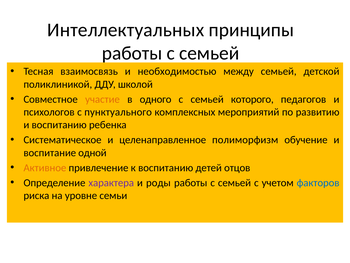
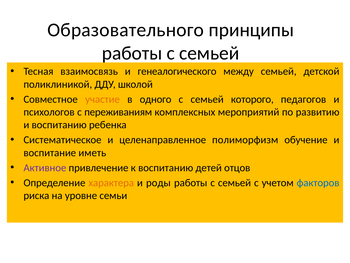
Интеллектуальных: Интеллектуальных -> Образовательного (126, 30)
необходимостью: необходимостью -> генеалогического (177, 71)
пунктуального: пунктуального -> переживаниям (118, 112)
одной: одной -> иметь (92, 152)
Активное colour: orange -> purple (45, 167)
характера colour: purple -> orange (111, 182)
